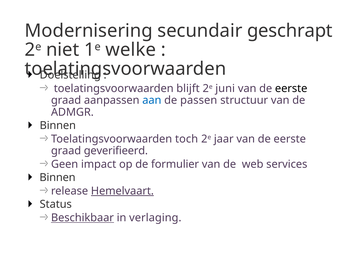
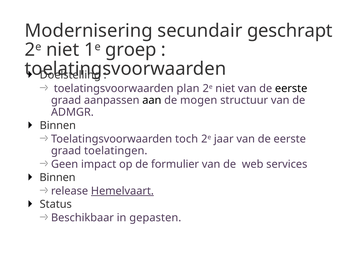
welke: welke -> groep (131, 50)
blijft: blijft -> plan (188, 88)
juni: juni -> niet (225, 88)
aan colour: blue -> black (152, 100)
passen: passen -> mogen (199, 100)
geverifieerd: geverifieerd -> toelatingen (116, 151)
Beschikbaar underline: present -> none (82, 218)
verlaging: verlaging -> gepasten (155, 218)
